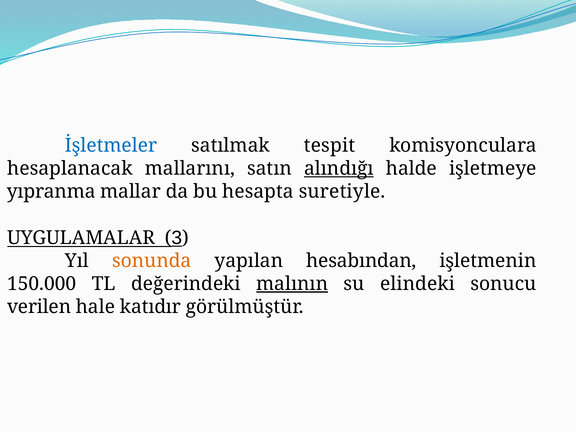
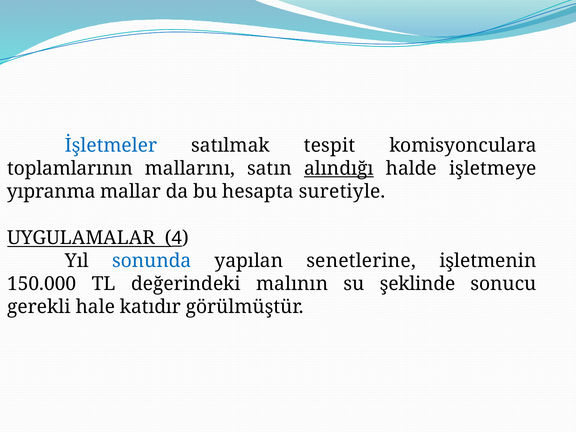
hesaplanacak: hesaplanacak -> toplamlarının (70, 169)
3: 3 -> 4 (177, 238)
sonunda colour: orange -> blue (152, 261)
hesabından: hesabından -> senetlerine (361, 261)
malının underline: present -> none (292, 284)
elindeki: elindeki -> şeklinde (418, 284)
verilen: verilen -> gerekli (39, 307)
